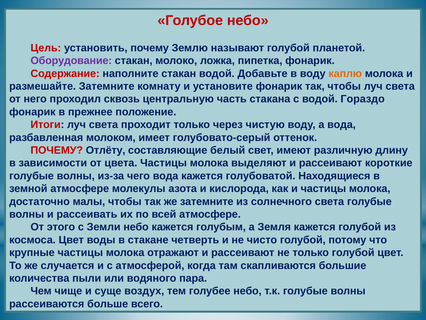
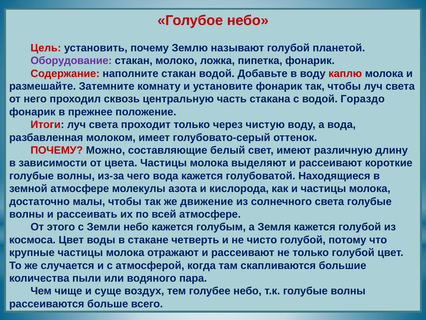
каплю colour: orange -> red (345, 73)
Отлёту: Отлёту -> Можно (105, 150)
же затемните: затемните -> движение (207, 201)
